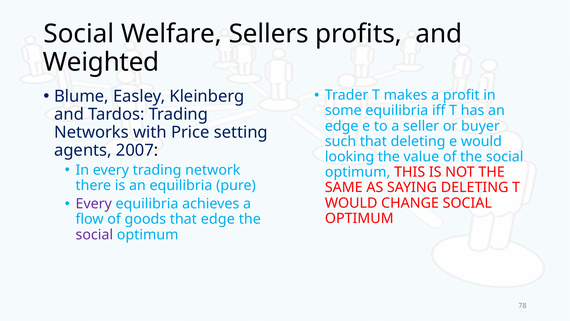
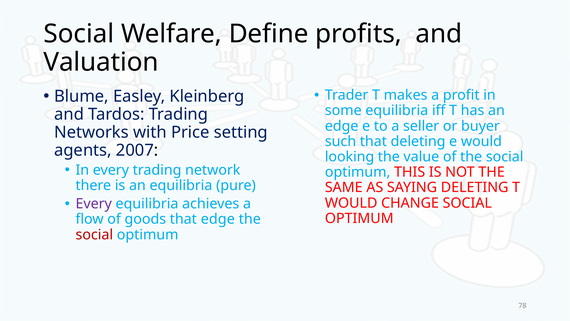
Sellers: Sellers -> Define (269, 34)
Weighted: Weighted -> Valuation (101, 62)
social colour: purple -> red (94, 234)
